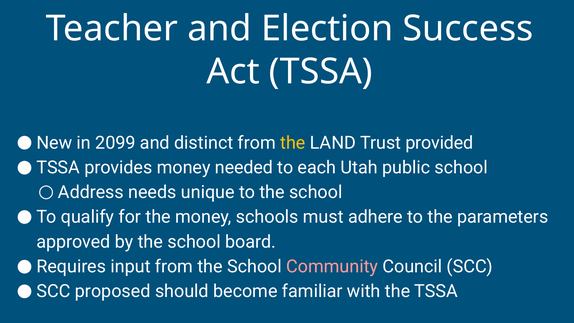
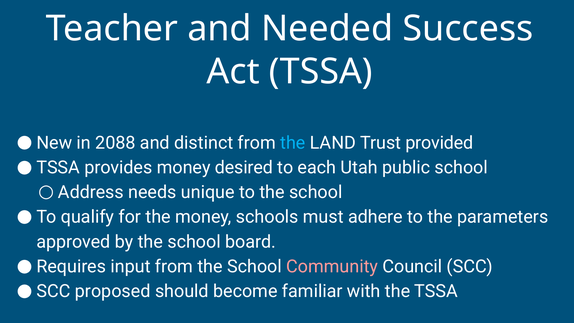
Election: Election -> Needed (327, 29)
2099: 2099 -> 2088 (115, 143)
the colour: yellow -> light blue (293, 143)
needed: needed -> desired (244, 167)
